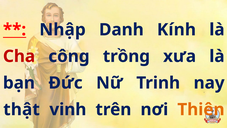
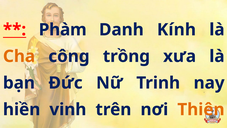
Nhập: Nhập -> Phàm (63, 30)
Cha colour: red -> orange (19, 56)
thật: thật -> hiền (22, 109)
